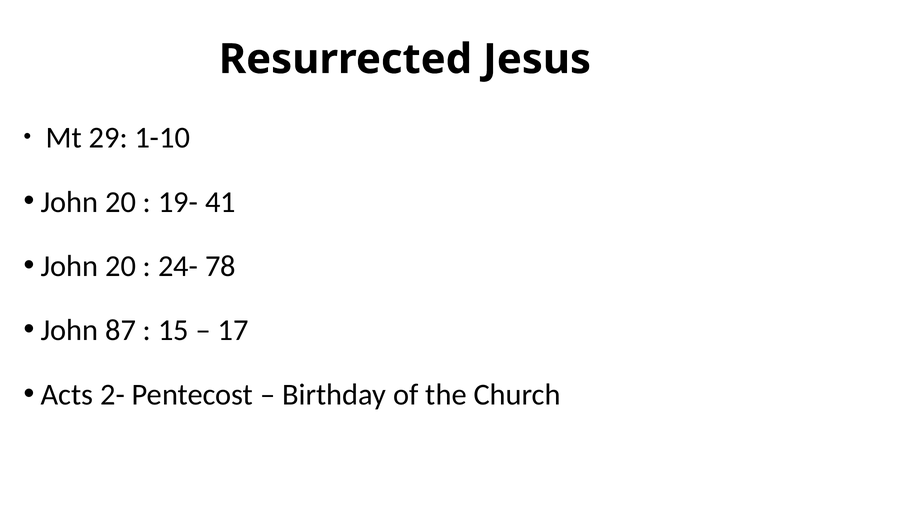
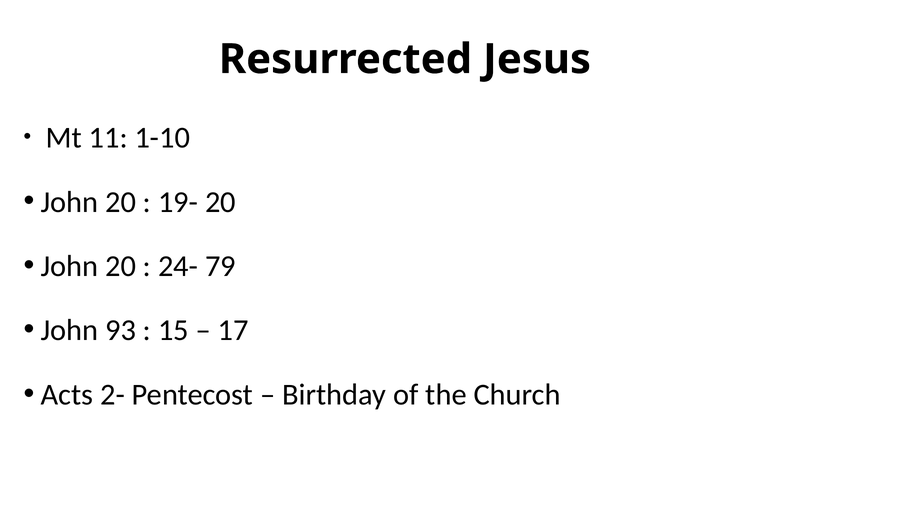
29: 29 -> 11 (108, 138)
19- 41: 41 -> 20 (220, 202)
78: 78 -> 79 (220, 266)
87: 87 -> 93 (121, 331)
